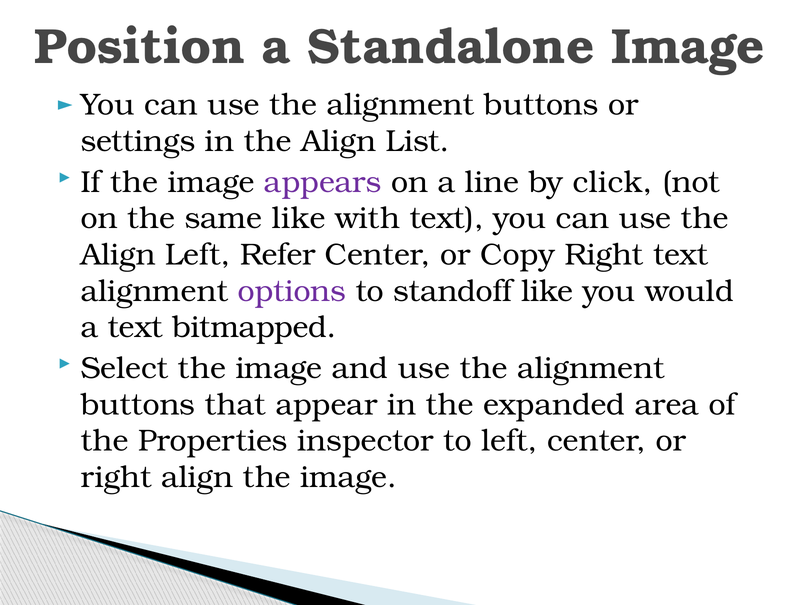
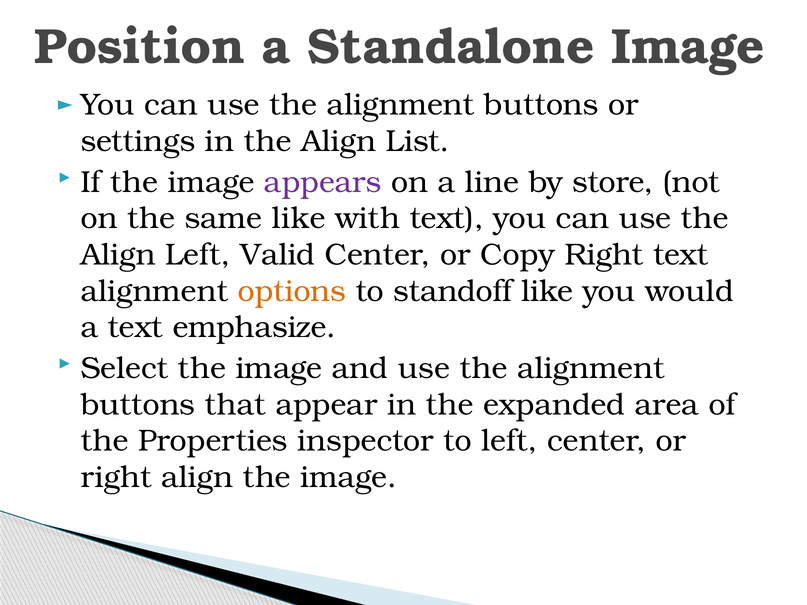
click: click -> store (613, 182)
Refer: Refer -> Valid (278, 255)
options colour: purple -> orange (292, 291)
bitmapped: bitmapped -> emphasize (254, 328)
